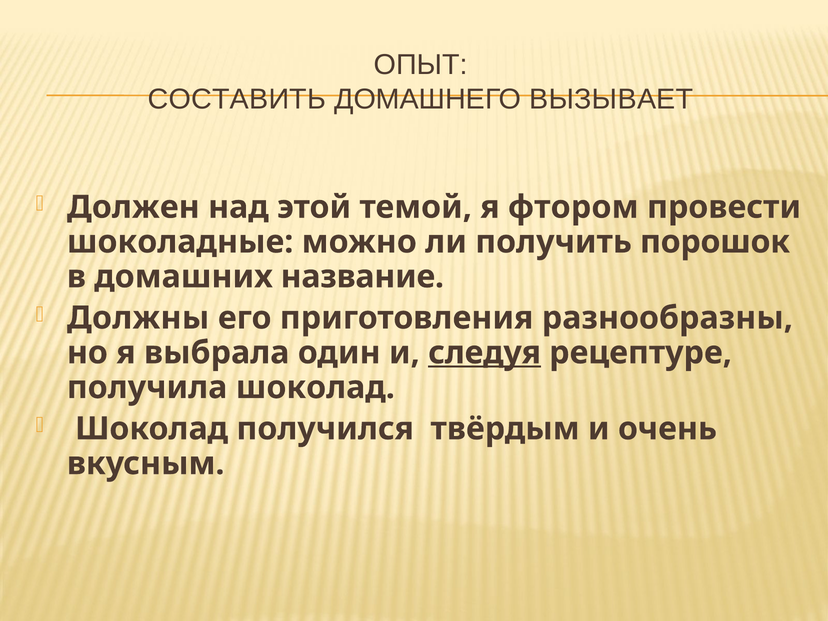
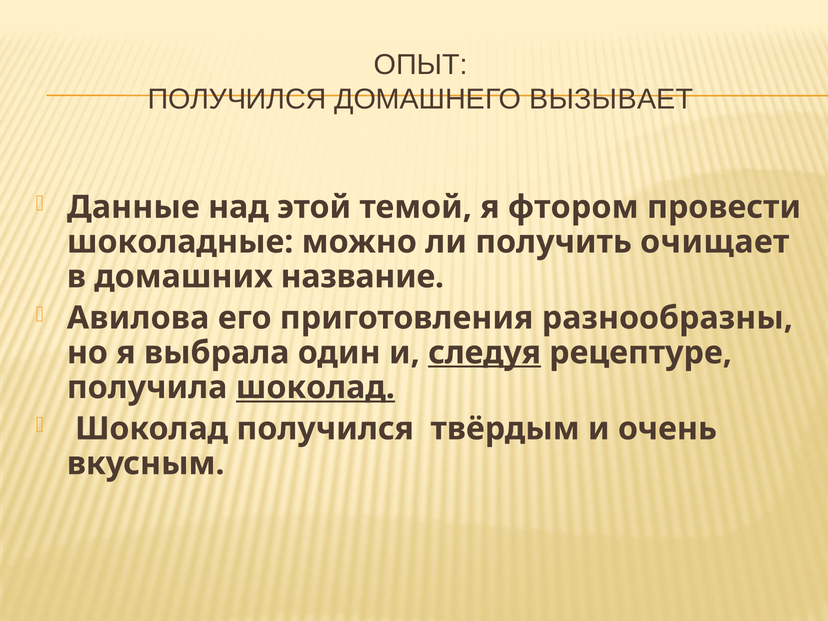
СОСТАВИТЬ: СОСТАВИТЬ -> ПОЛУЧИЛСЯ (237, 99)
Должен: Должен -> Данные (133, 207)
порошок: порошок -> очищает (715, 242)
Должны: Должны -> Авилова (138, 318)
шоколад underline: none -> present (315, 387)
